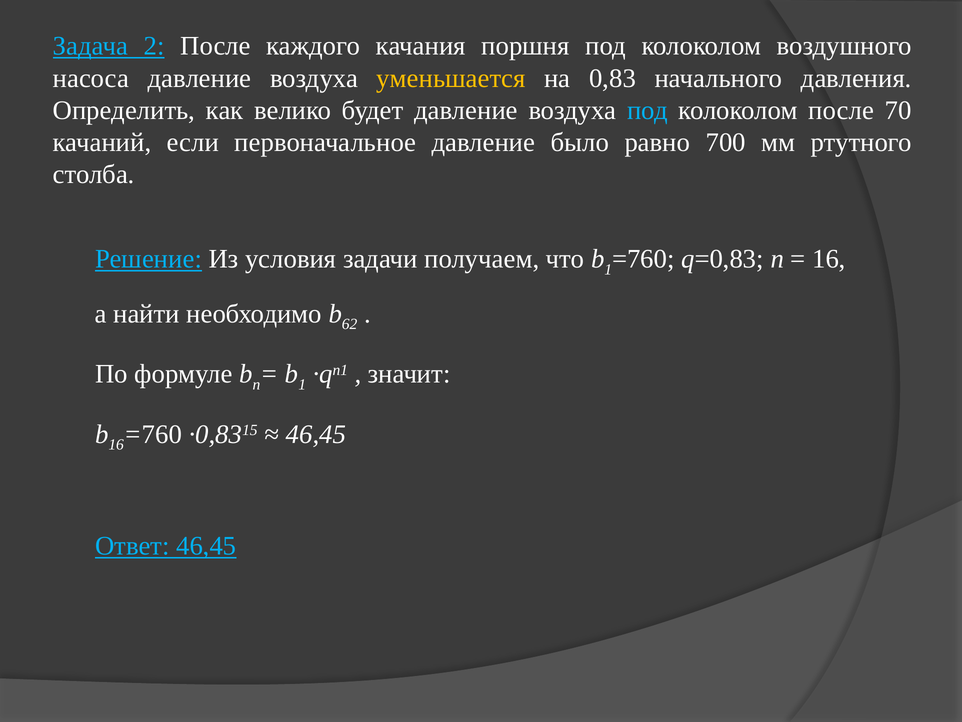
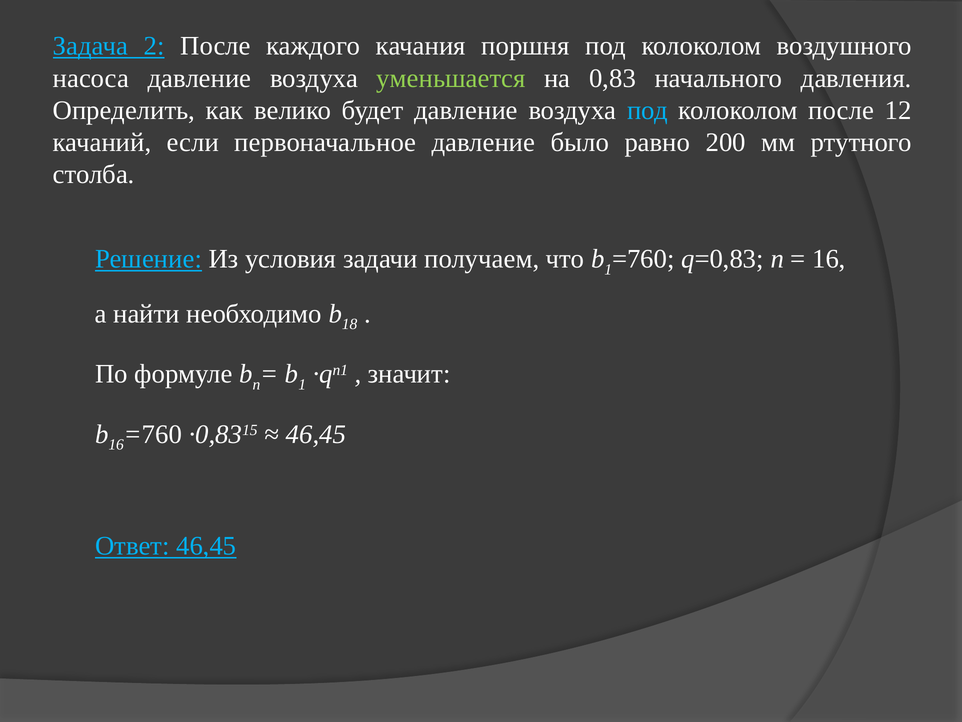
уменьшается colour: yellow -> light green (451, 78)
70: 70 -> 12 (898, 110)
700: 700 -> 200 (726, 142)
62: 62 -> 18 (350, 324)
